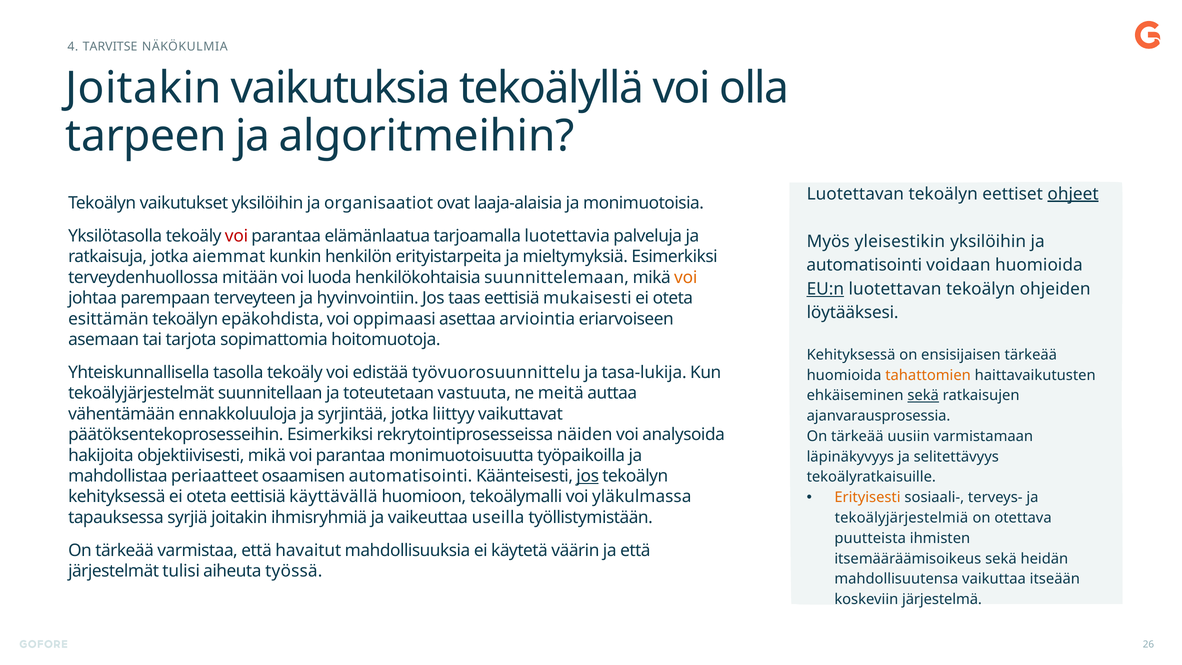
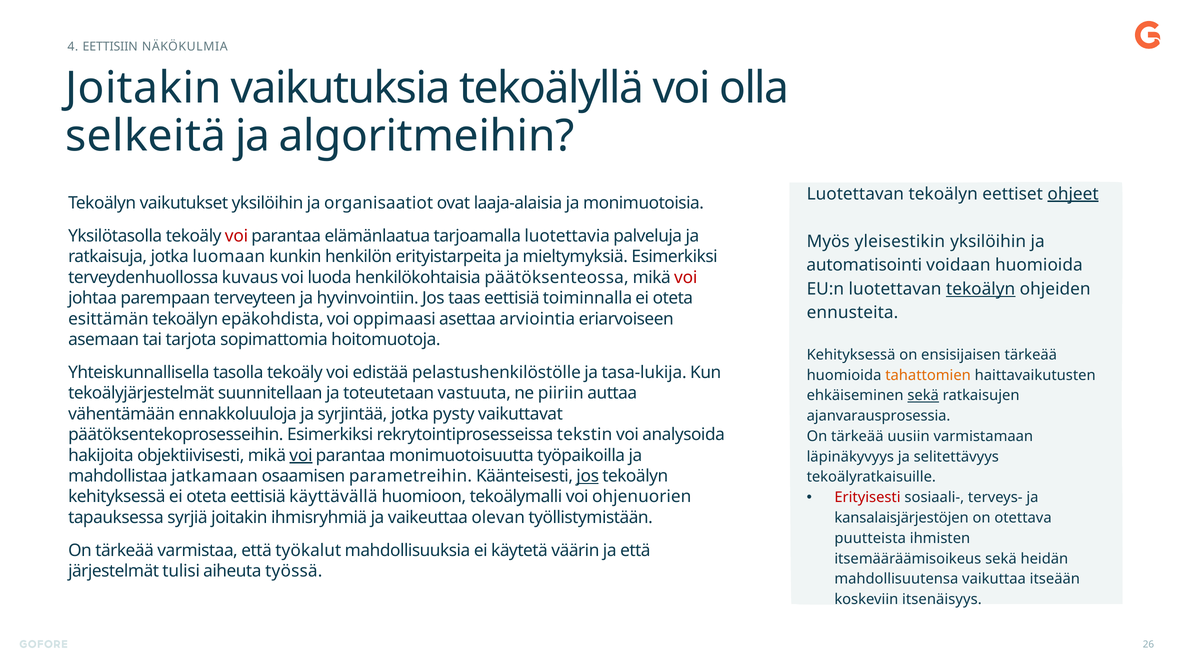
TARVITSE: TARVITSE -> EETTISIIN (110, 47)
tarpeen: tarpeen -> selkeitä (146, 136)
aiemmat: aiemmat -> luomaan (229, 257)
mitään: mitään -> kuvaus (250, 277)
suunnittelemaan: suunnittelemaan -> päätöksenteossa (557, 277)
voi colour: orange -> red (686, 277)
EU:n underline: present -> none (825, 289)
tekoälyn underline: none -> present (981, 289)
mukaisesti: mukaisesti -> toiminnalla (588, 298)
löytääksesi: löytääksesi -> ennusteita (853, 313)
työvuorosuunnittelu: työvuorosuunnittelu -> pelastushenkilöstölle (496, 372)
meitä: meitä -> piiriin (561, 393)
liittyy: liittyy -> pysty (453, 414)
näiden: näiden -> tekstin (585, 435)
voi underline: none -> present (301, 455)
periaatteet: periaatteet -> jatkamaan (215, 476)
osaamisen automatisointi: automatisointi -> parametreihin (410, 476)
Erityisesti colour: orange -> red (867, 497)
yläkulmassa: yläkulmassa -> ohjenuorien (642, 497)
useilla: useilla -> olevan (498, 517)
tekoälyjärjestelmiä: tekoälyjärjestelmiä -> kansalaisjärjestöjen (902, 518)
havaitut: havaitut -> työkalut (308, 550)
järjestelmä: järjestelmä -> itsenäisyys (942, 599)
